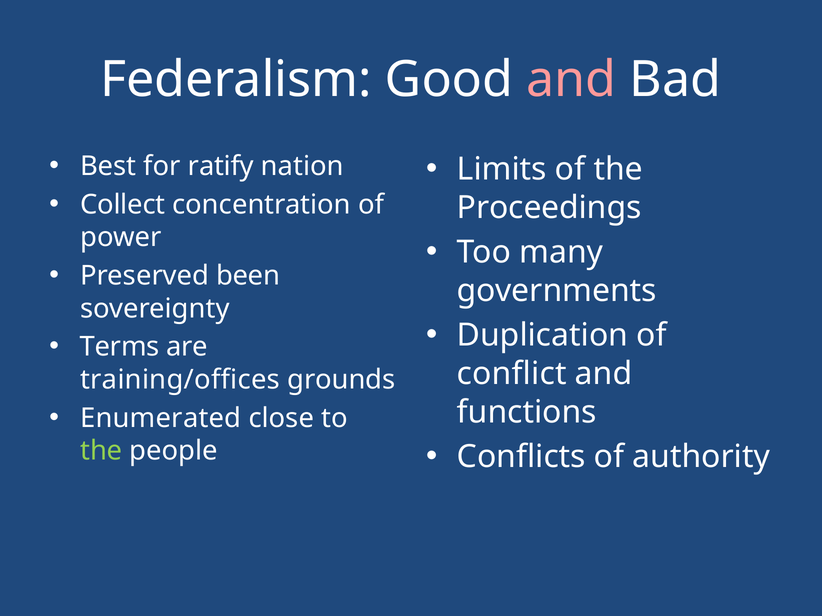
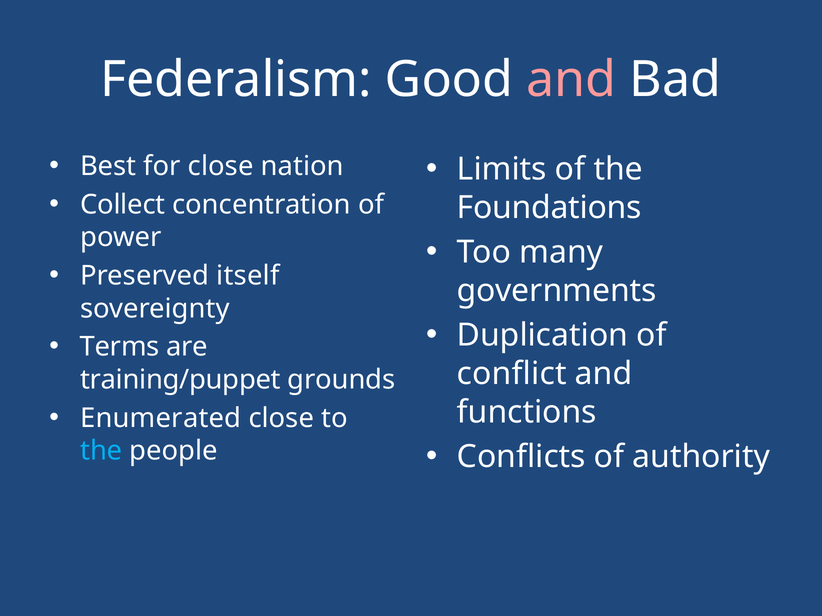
for ratify: ratify -> close (221, 166)
Proceedings: Proceedings -> Foundations (549, 208)
been: been -> itself (248, 276)
training/offices: training/offices -> training/puppet (180, 380)
the colour: light green -> light blue (101, 451)
